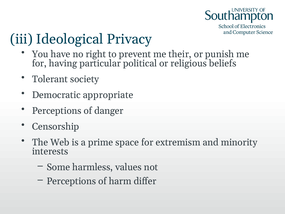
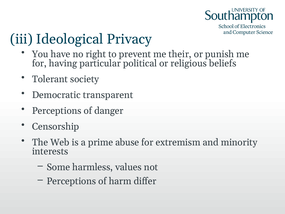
appropriate: appropriate -> transparent (108, 95)
space: space -> abuse (127, 142)
